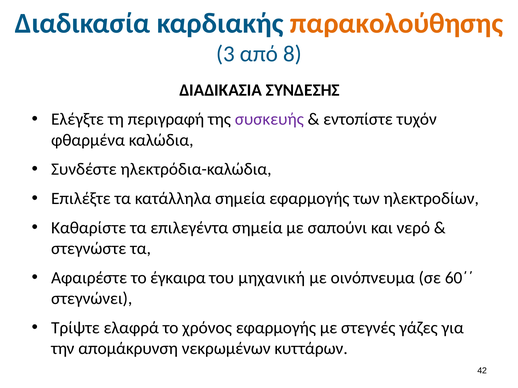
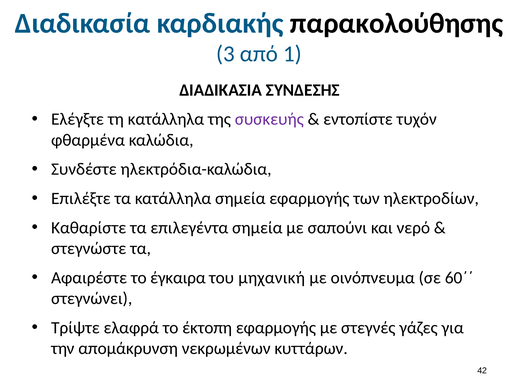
παρακολούθησης colour: orange -> black (396, 23)
8: 8 -> 1 (292, 54)
τη περιγραφή: περιγραφή -> κατάλληλα (166, 119)
χρόνος: χρόνος -> έκτοπη (207, 328)
